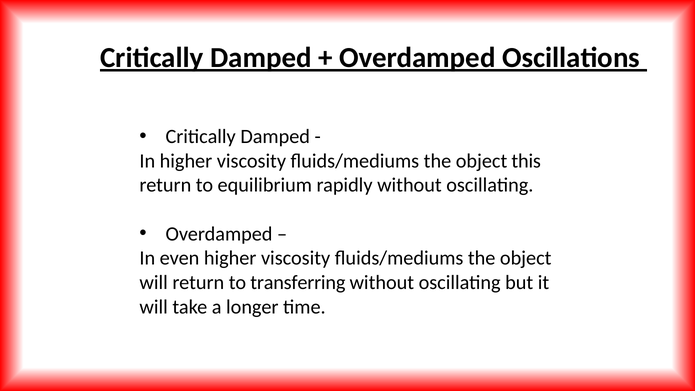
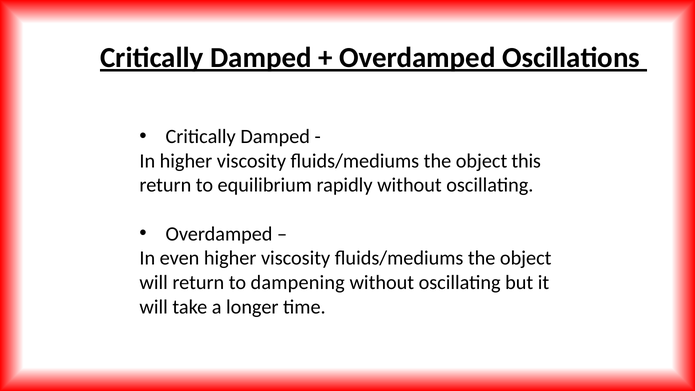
transferring: transferring -> dampening (298, 282)
